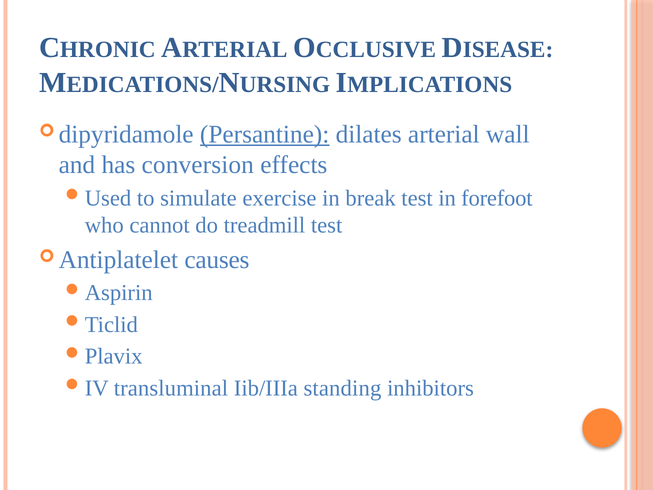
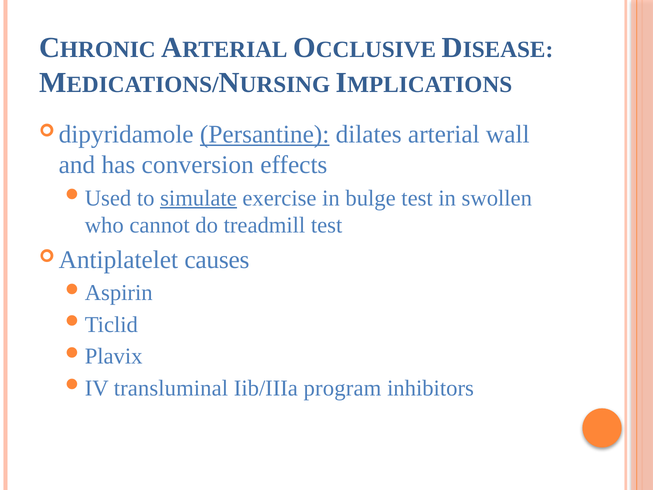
simulate underline: none -> present (198, 198)
break: break -> bulge (371, 198)
forefoot: forefoot -> swollen (497, 198)
standing: standing -> program (342, 388)
